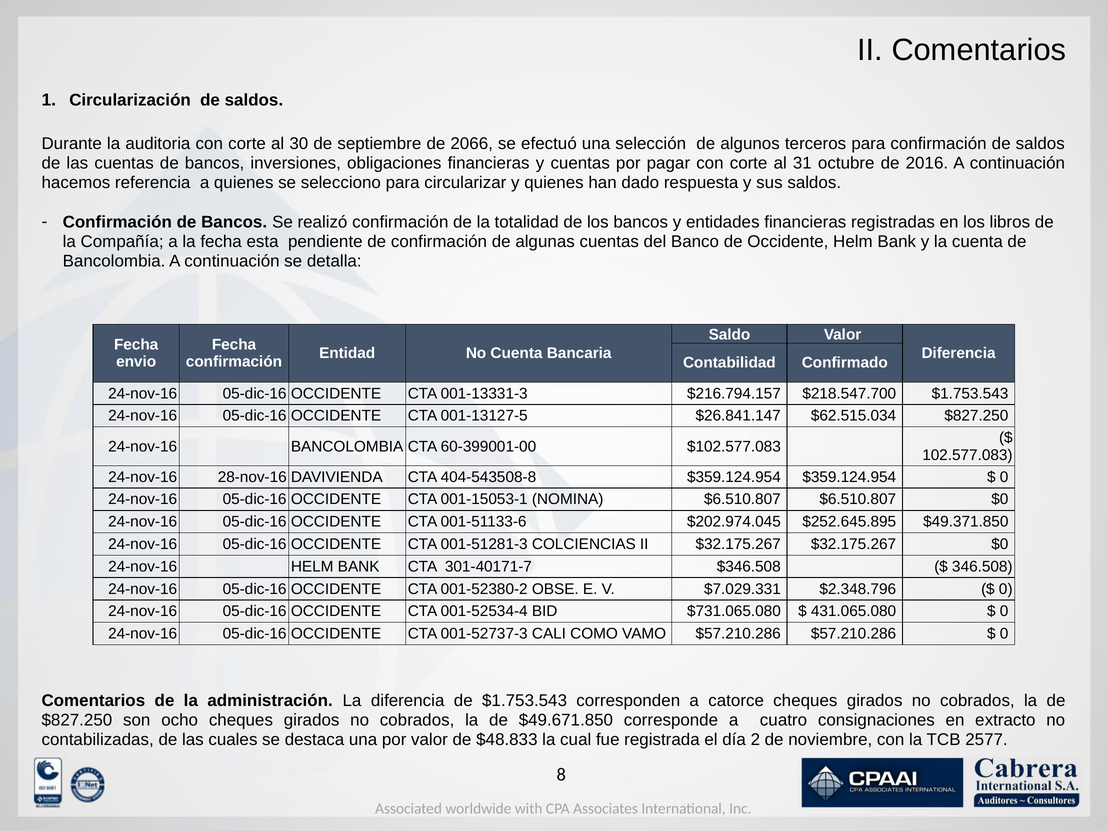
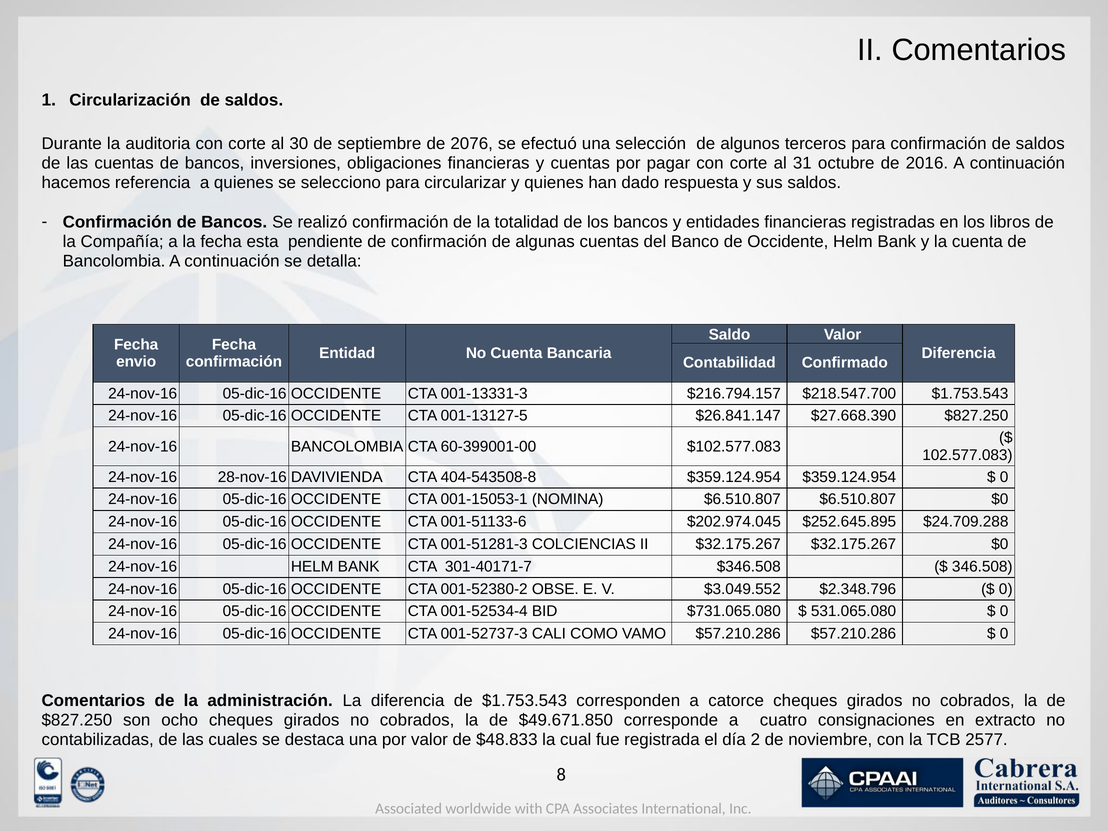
2066: 2066 -> 2076 (472, 144)
$62.515.034: $62.515.034 -> $27.668.390 (854, 416)
$49.371.850: $49.371.850 -> $24.709.288 (966, 522)
$7.029.331: $7.029.331 -> $3.049.552 (742, 589)
431.065.080: 431.065.080 -> 531.065.080 (854, 611)
